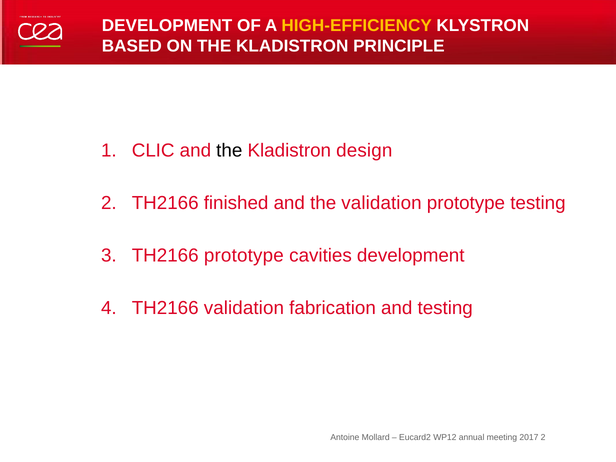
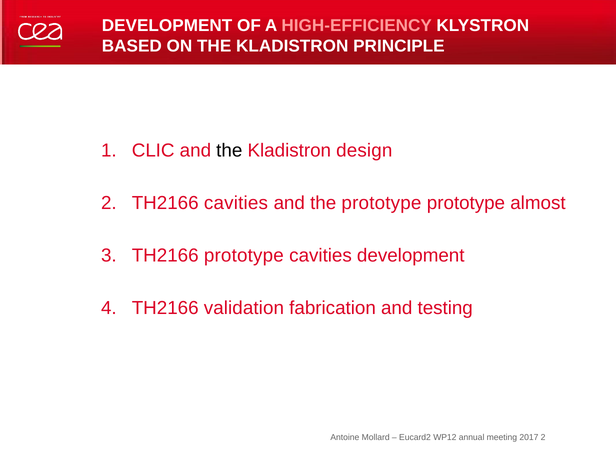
HIGH-EFFICIENCY colour: yellow -> pink (357, 25)
TH2166 finished: finished -> cavities (236, 203)
the validation: validation -> prototype (381, 203)
prototype testing: testing -> almost (538, 203)
